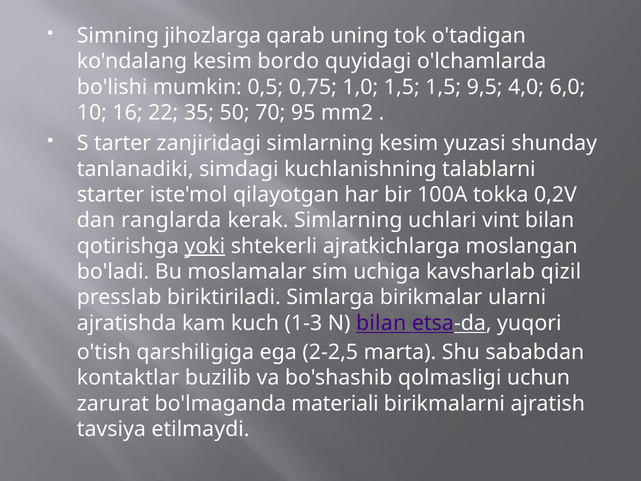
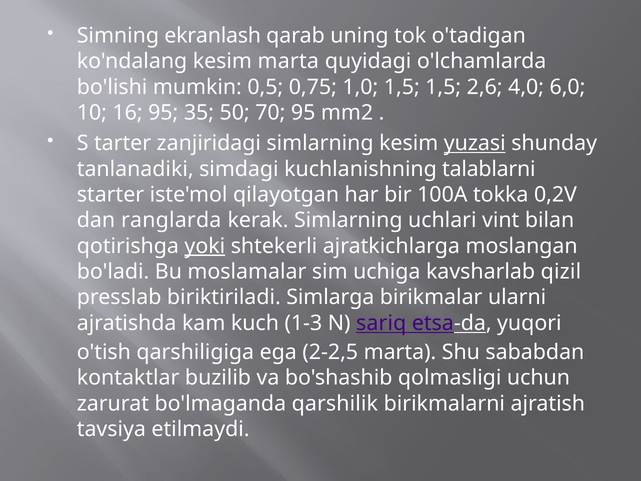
jihozlarga: jihozlarga -> ekranlash (213, 36)
kesim bordo: bordo -> marta (288, 61)
9,5: 9,5 -> 2,6 (485, 87)
16 22: 22 -> 95 (163, 113)
yuzasi underline: none -> present (475, 143)
N bilan: bilan -> sariq (381, 323)
materiali: materiali -> qarshilik (335, 403)
